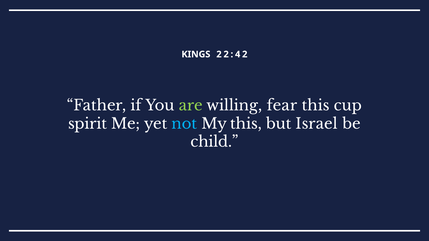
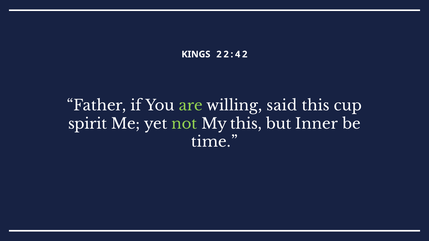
fear: fear -> said (282, 106)
not colour: light blue -> light green (184, 124)
Israel: Israel -> Inner (317, 124)
child: child -> time (214, 142)
